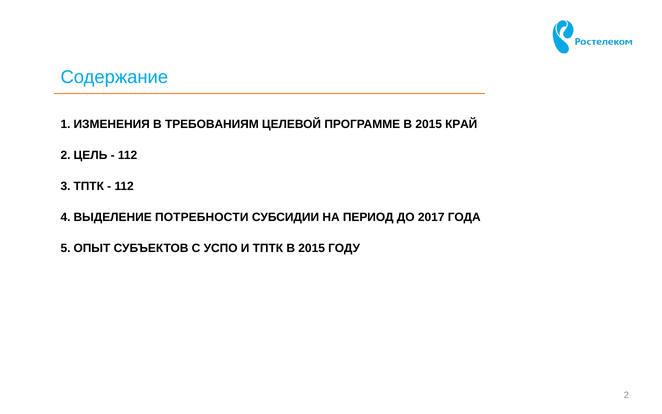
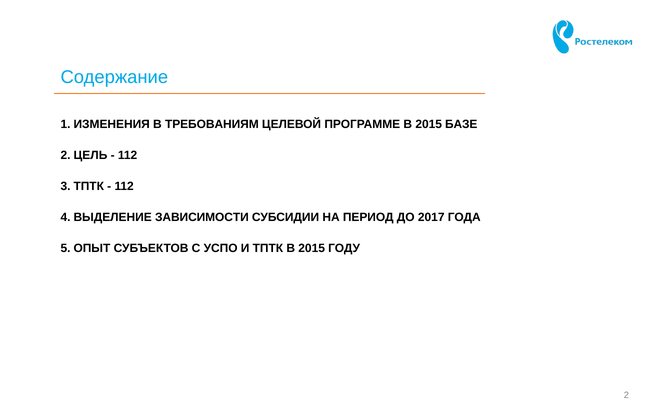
КРАЙ: КРАЙ -> БАЗЕ (461, 124)
ПОТРЕБНОСТИ: ПОТРЕБНОСТИ -> ЗАВИСИМОСТИ (202, 217)
